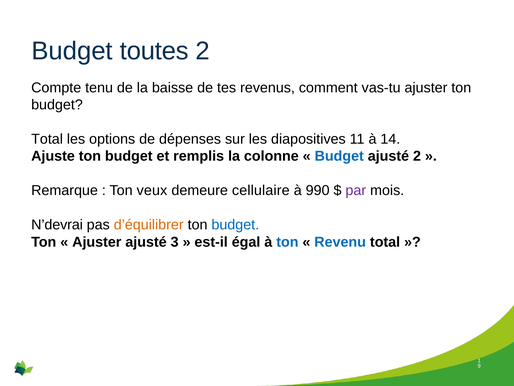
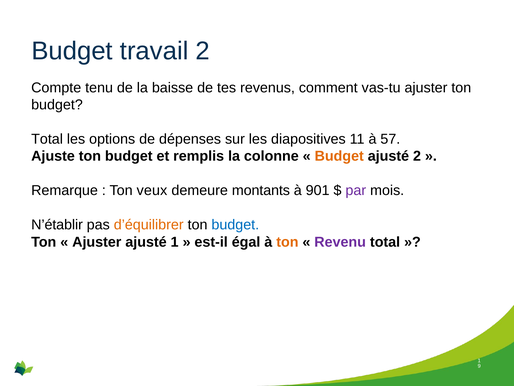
toutes: toutes -> travail (154, 51)
14: 14 -> 57 (390, 139)
Budget colour: blue -> orange (339, 156)
cellulaire: cellulaire -> montants (261, 190)
990: 990 -> 901 (318, 190)
N’devrai: N’devrai -> N’établir (57, 225)
ajusté 3: 3 -> 1 (175, 242)
ton colour: blue -> orange (287, 242)
Revenu colour: blue -> purple (340, 242)
